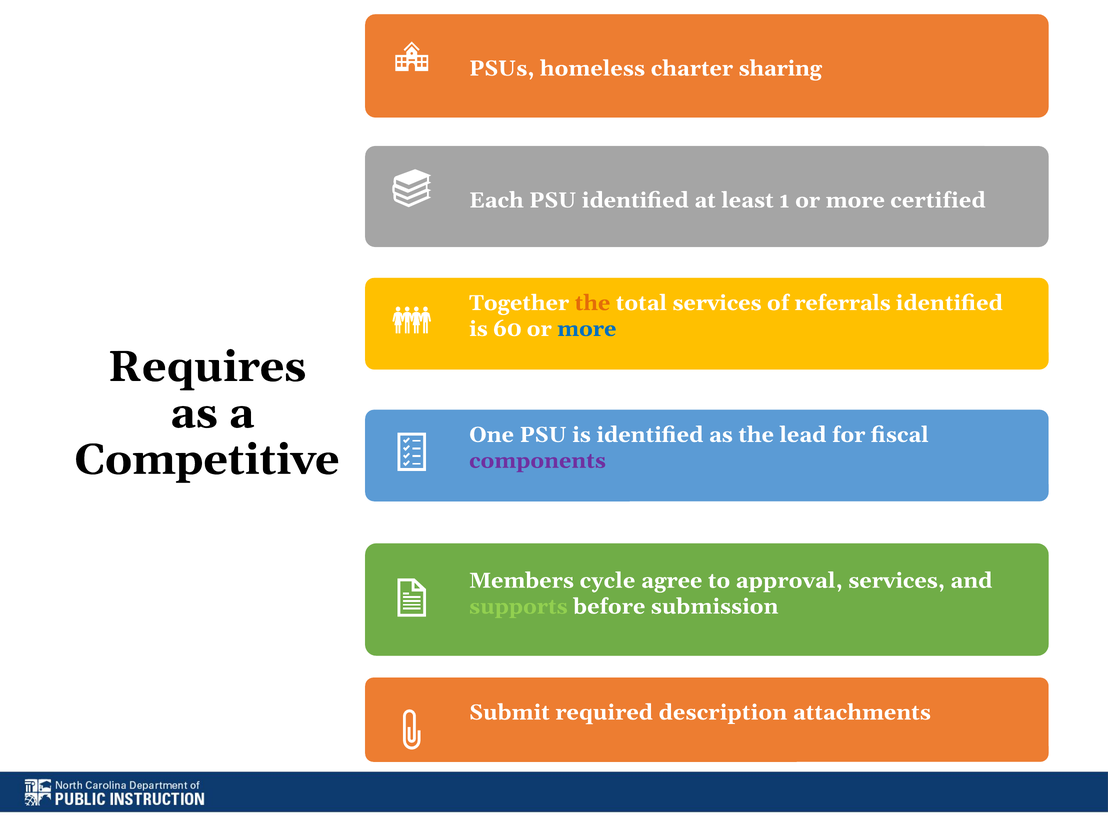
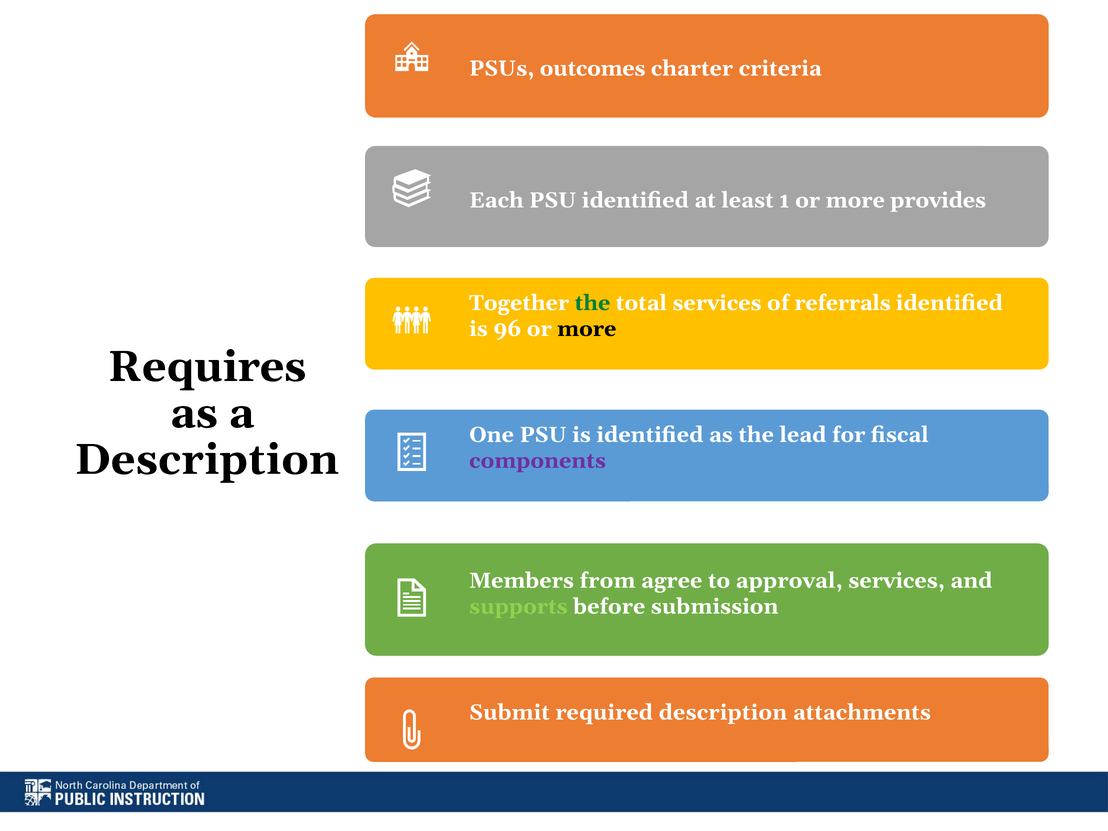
homeless: homeless -> outcomes (593, 68)
sharing: sharing -> criteria (780, 68)
certified: certified -> provides (938, 200)
the colour: orange -> green (592, 303)
60: 60 -> 96 (507, 329)
more colour: blue -> black (587, 329)
Competitive: Competitive -> Description (207, 460)
cycle: cycle -> from (607, 581)
